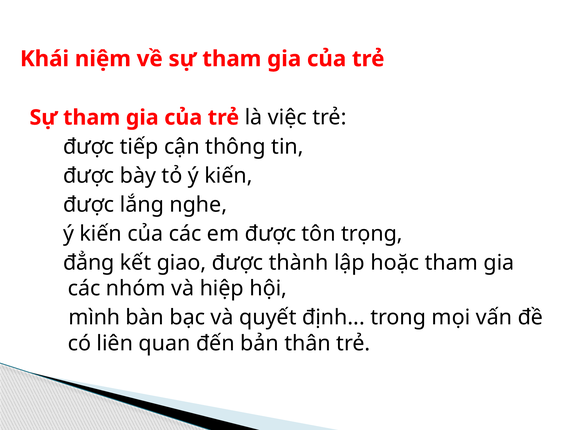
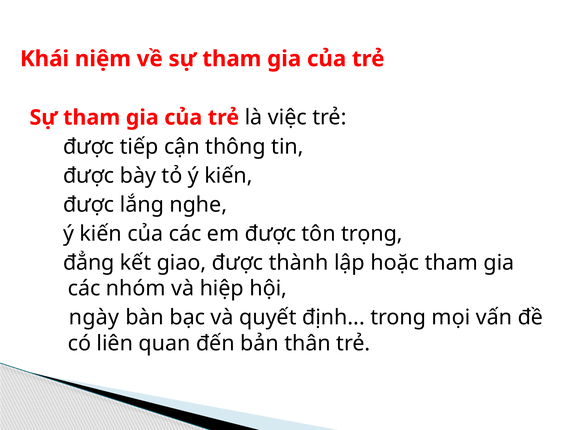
mình: mình -> ngày (94, 317)
